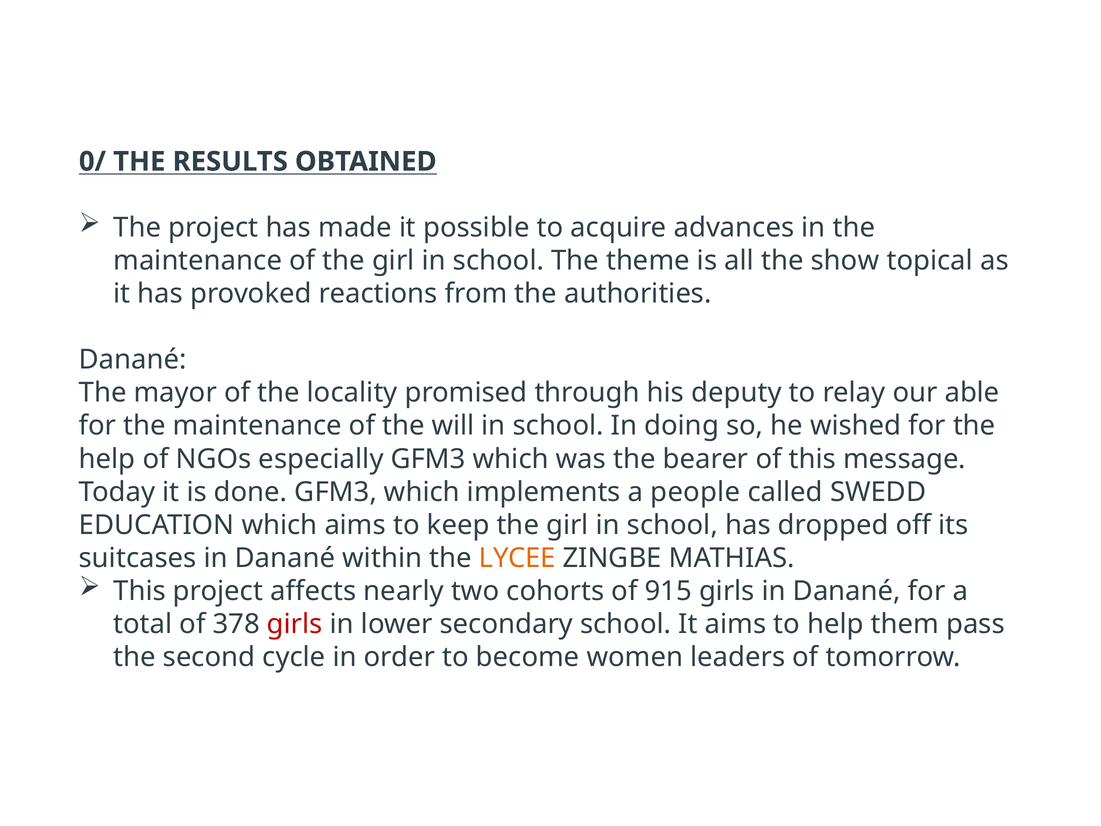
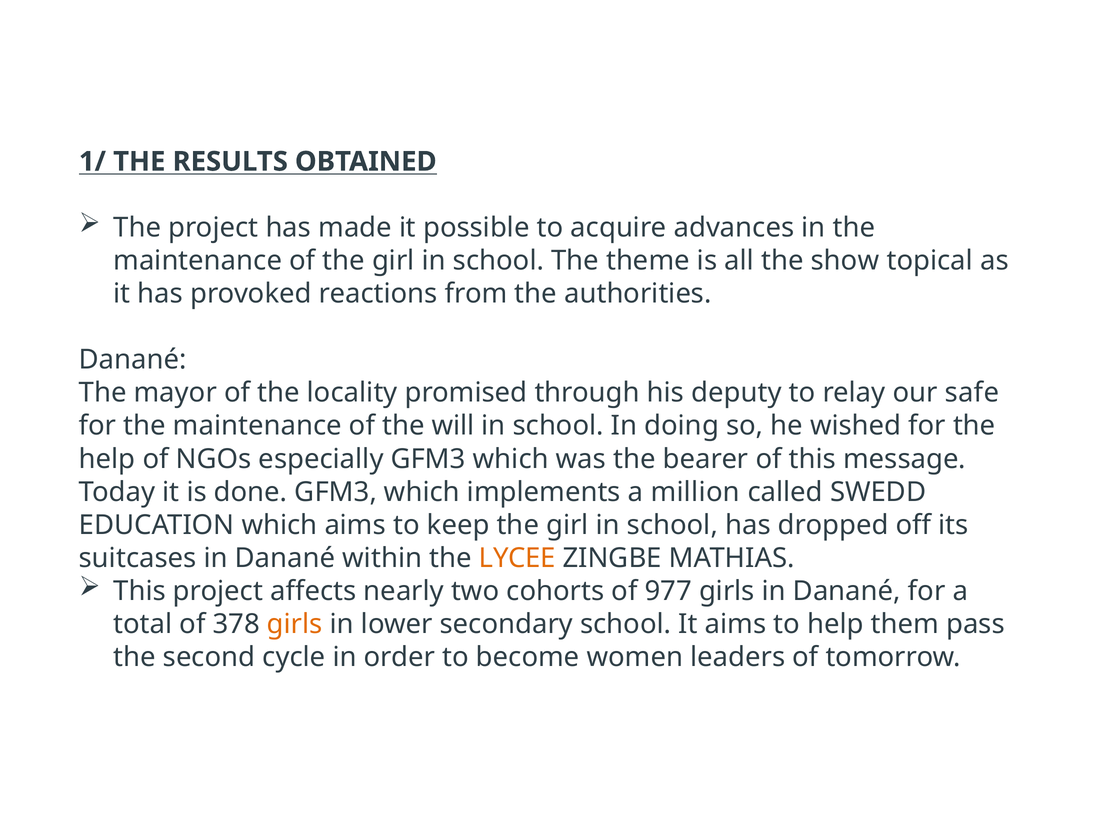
0/: 0/ -> 1/ (92, 162)
able: able -> safe (972, 393)
people: people -> million (695, 492)
915: 915 -> 977 (668, 591)
girls colour: red -> orange (295, 624)
